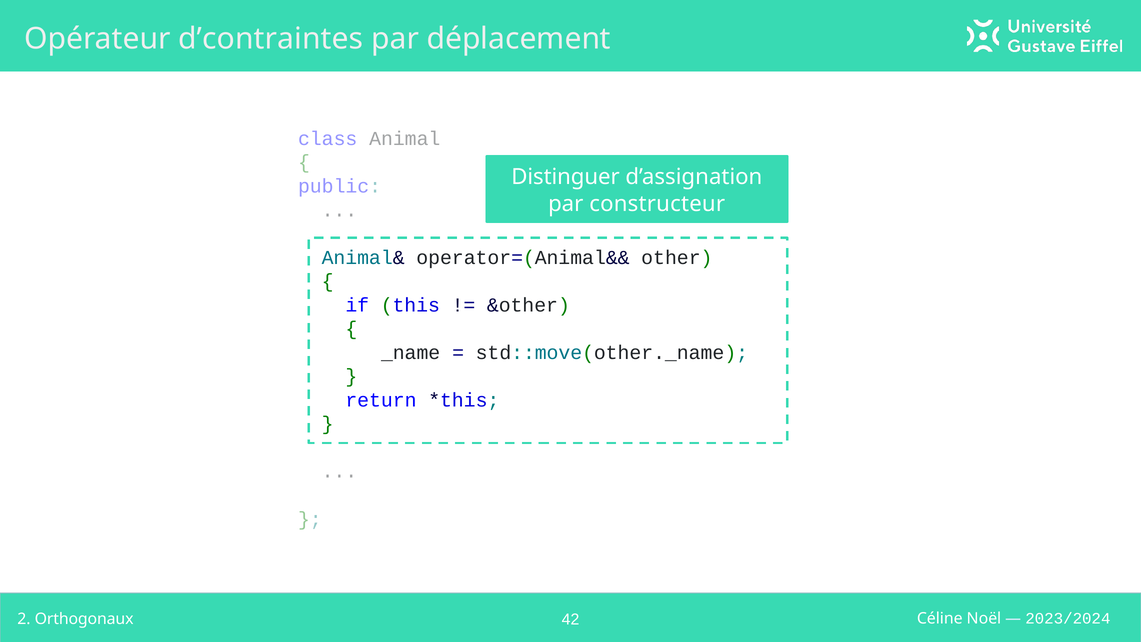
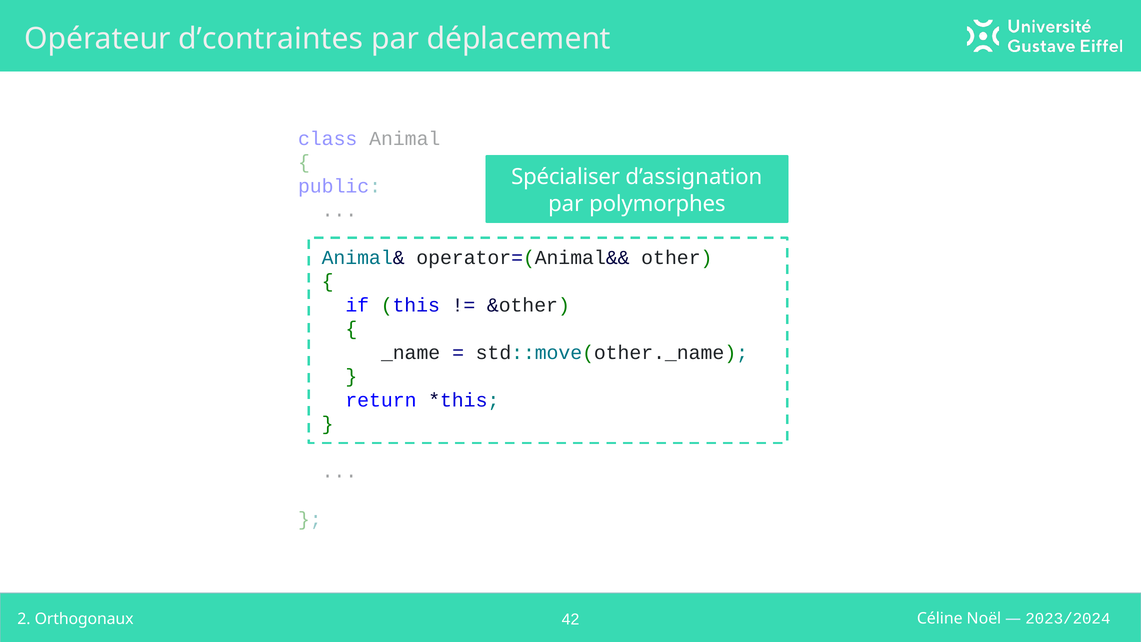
Distinguer: Distinguer -> Spécialiser (566, 177)
constructeur: constructeur -> polymorphes (657, 204)
